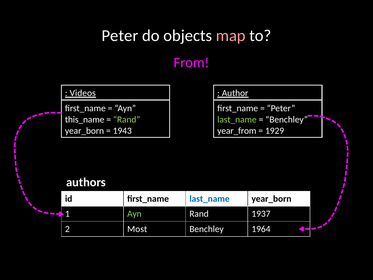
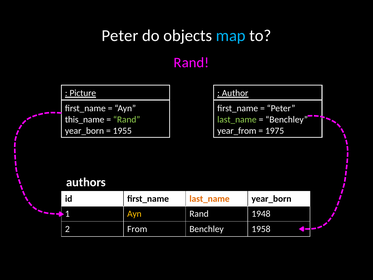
map colour: pink -> light blue (231, 36)
From: From -> Rand (191, 62)
Videos: Videos -> Picture (83, 93)
1943: 1943 -> 1955 (122, 131)
1929: 1929 -> 1975 (275, 131)
last_name colour: blue -> orange (209, 199)
Ayn colour: light green -> yellow (134, 214)
1937: 1937 -> 1948 (261, 214)
Most: Most -> From (137, 229)
1964: 1964 -> 1958 (261, 229)
